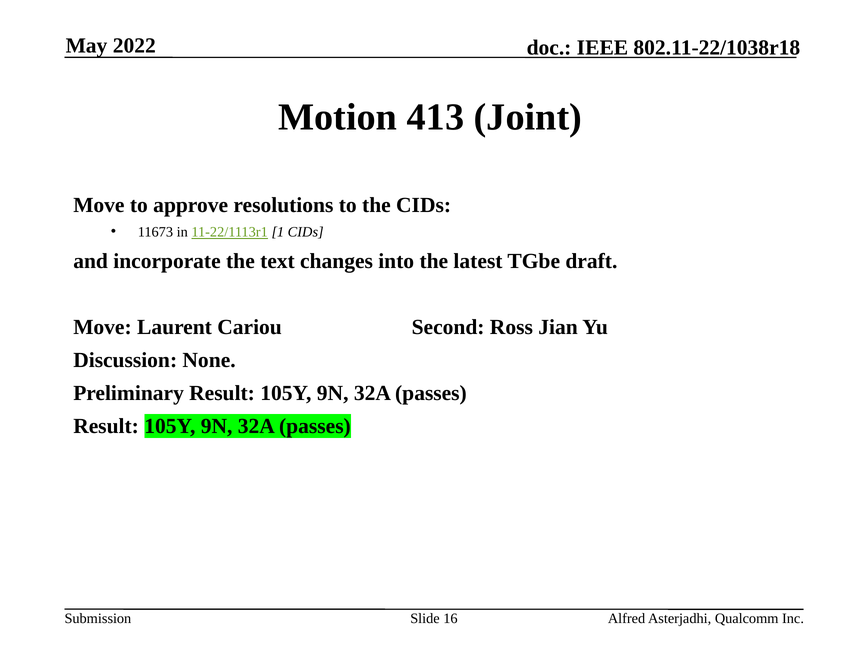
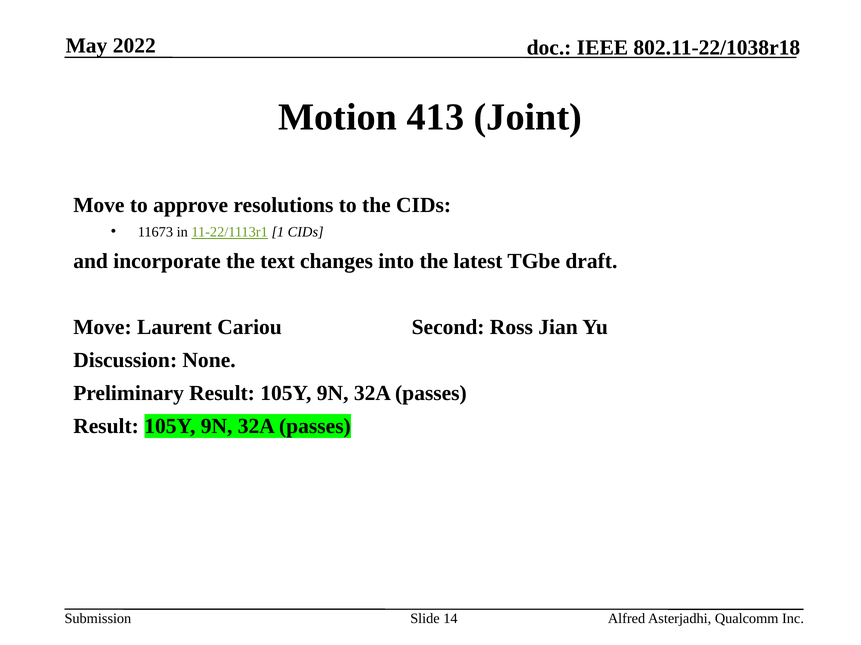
16: 16 -> 14 (450, 619)
